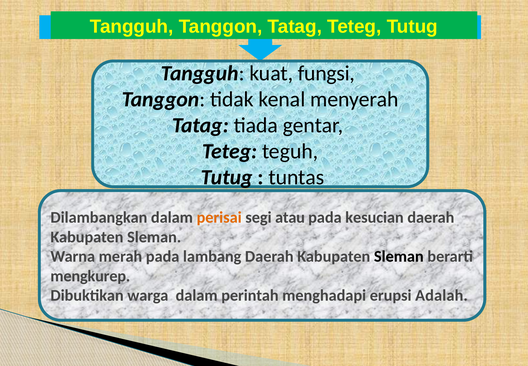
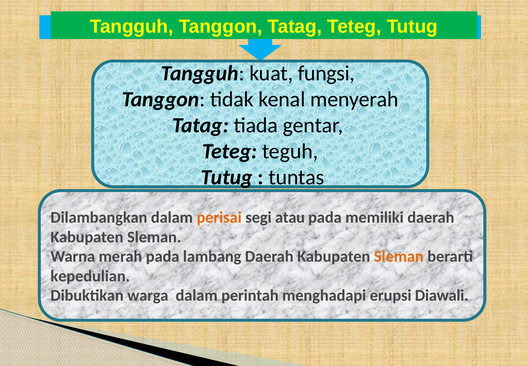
kesucian: kesucian -> memiliki (374, 217)
Sleman colour: black -> orange (399, 256)
mengkurep: mengkurep -> kepedulian (90, 276)
Adalah: Adalah -> Diawali (442, 295)
